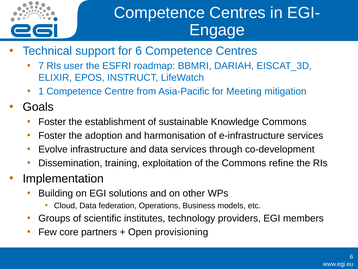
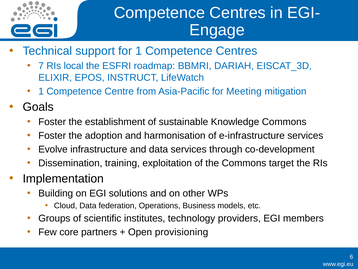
for 6: 6 -> 1 (139, 51)
user: user -> local (74, 66)
refine: refine -> target (281, 163)
